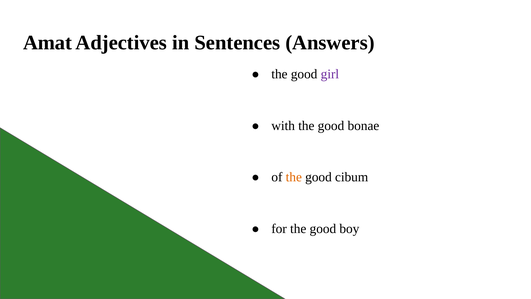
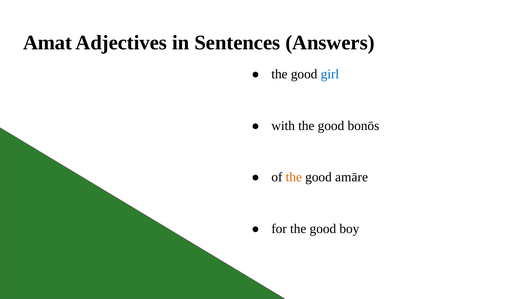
girl colour: purple -> blue (330, 74)
bonae: bonae -> bonōs (363, 126)
cibum: cibum -> amāre (352, 177)
